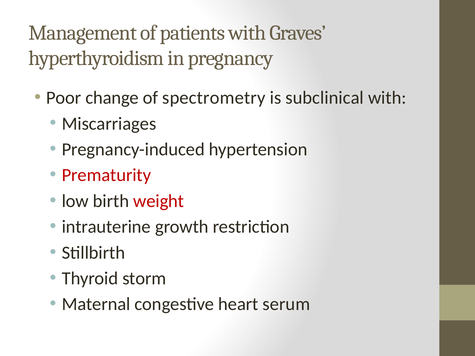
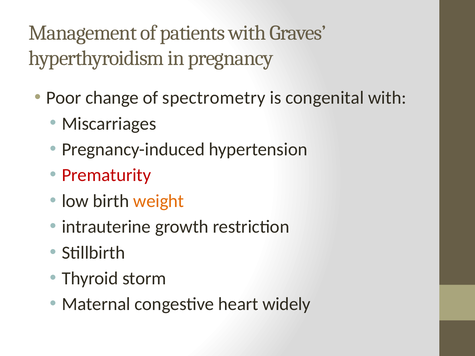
subclinical: subclinical -> congenital (325, 98)
weight colour: red -> orange (159, 201)
serum: serum -> widely (287, 304)
